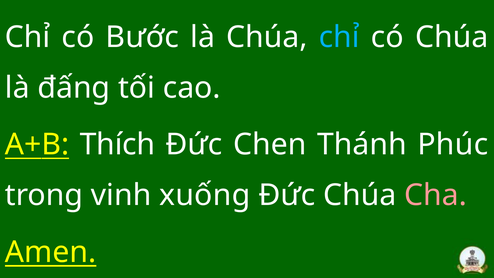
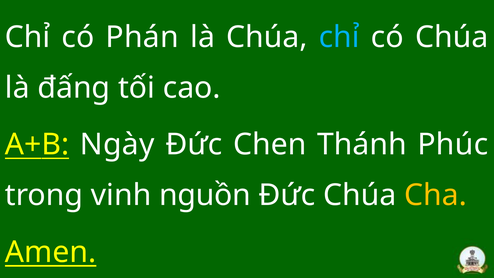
Bước: Bước -> Phán (142, 37)
Thích: Thích -> Ngày (117, 145)
xuống: xuống -> nguồn (205, 195)
Cha colour: pink -> yellow (436, 195)
